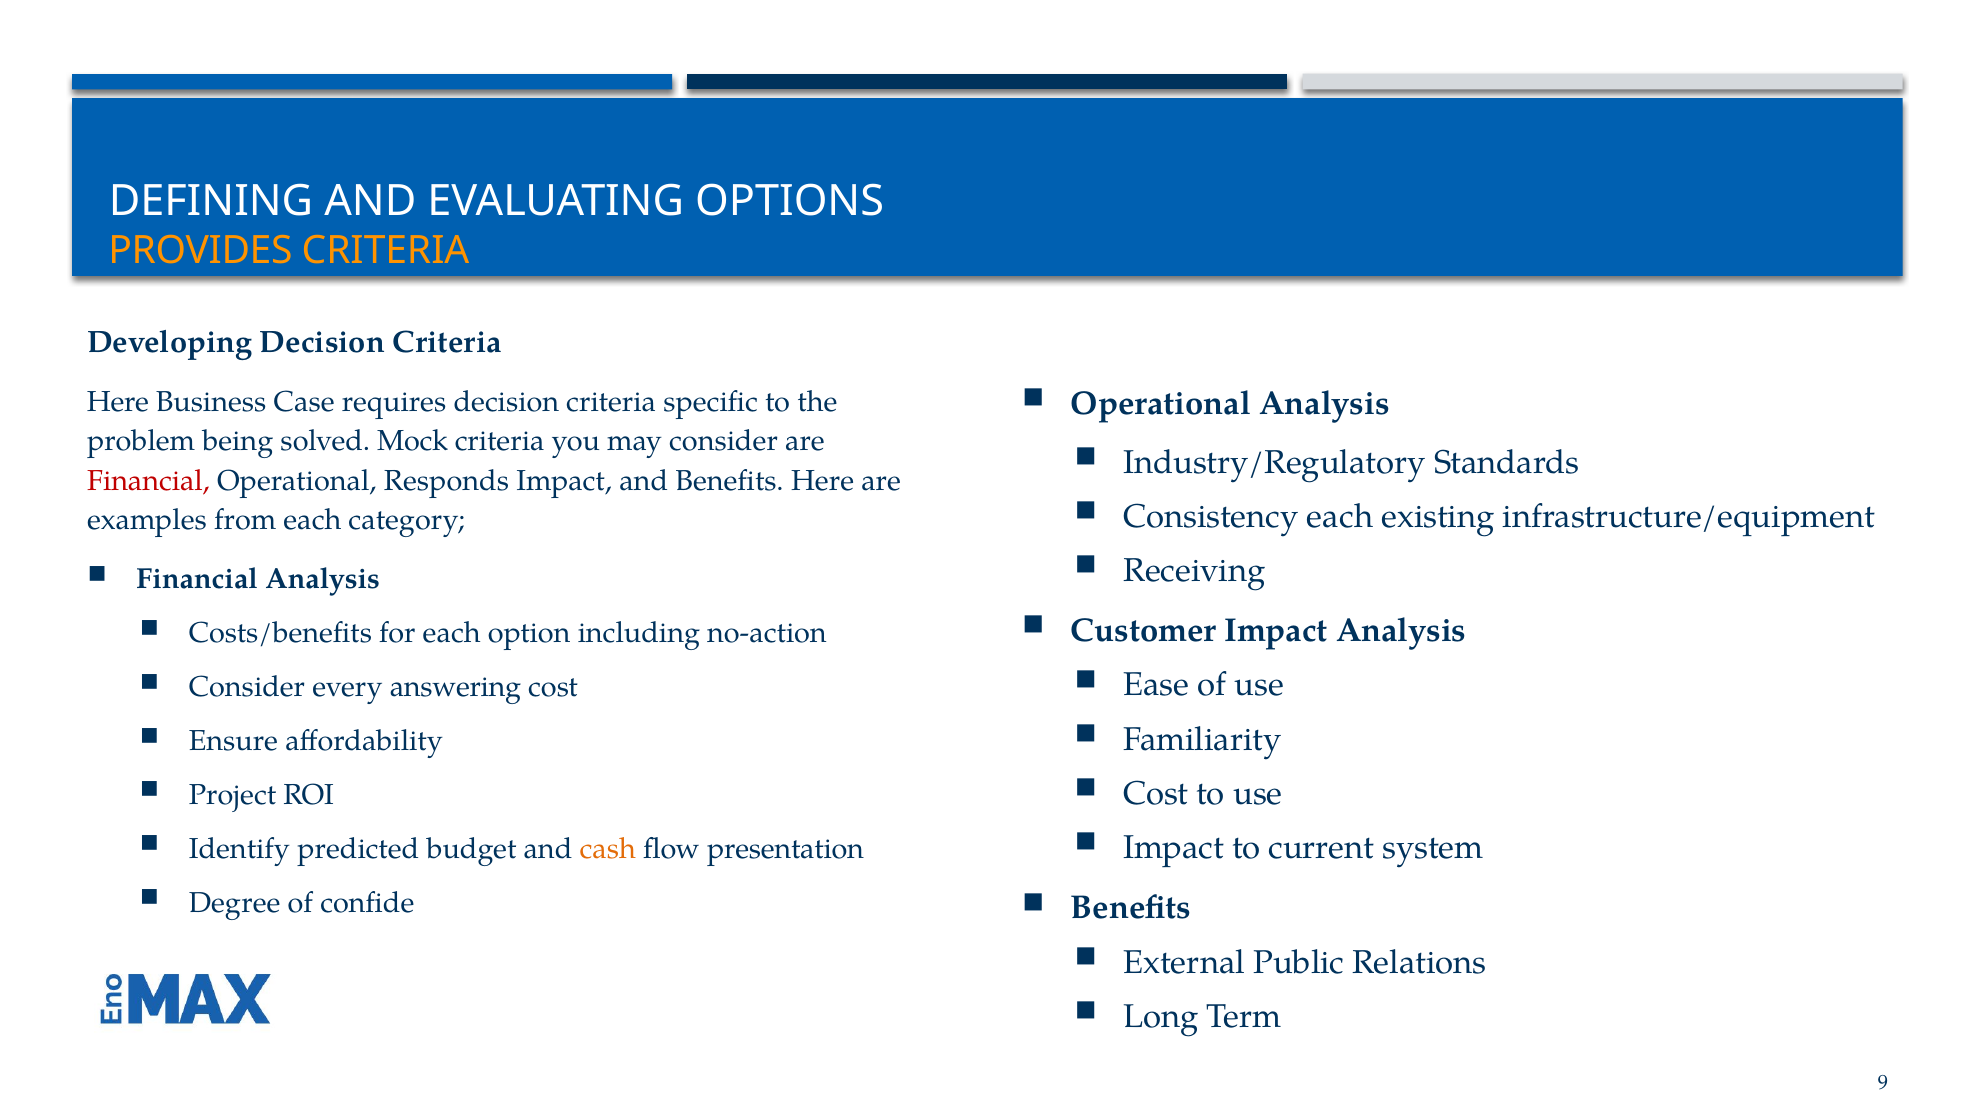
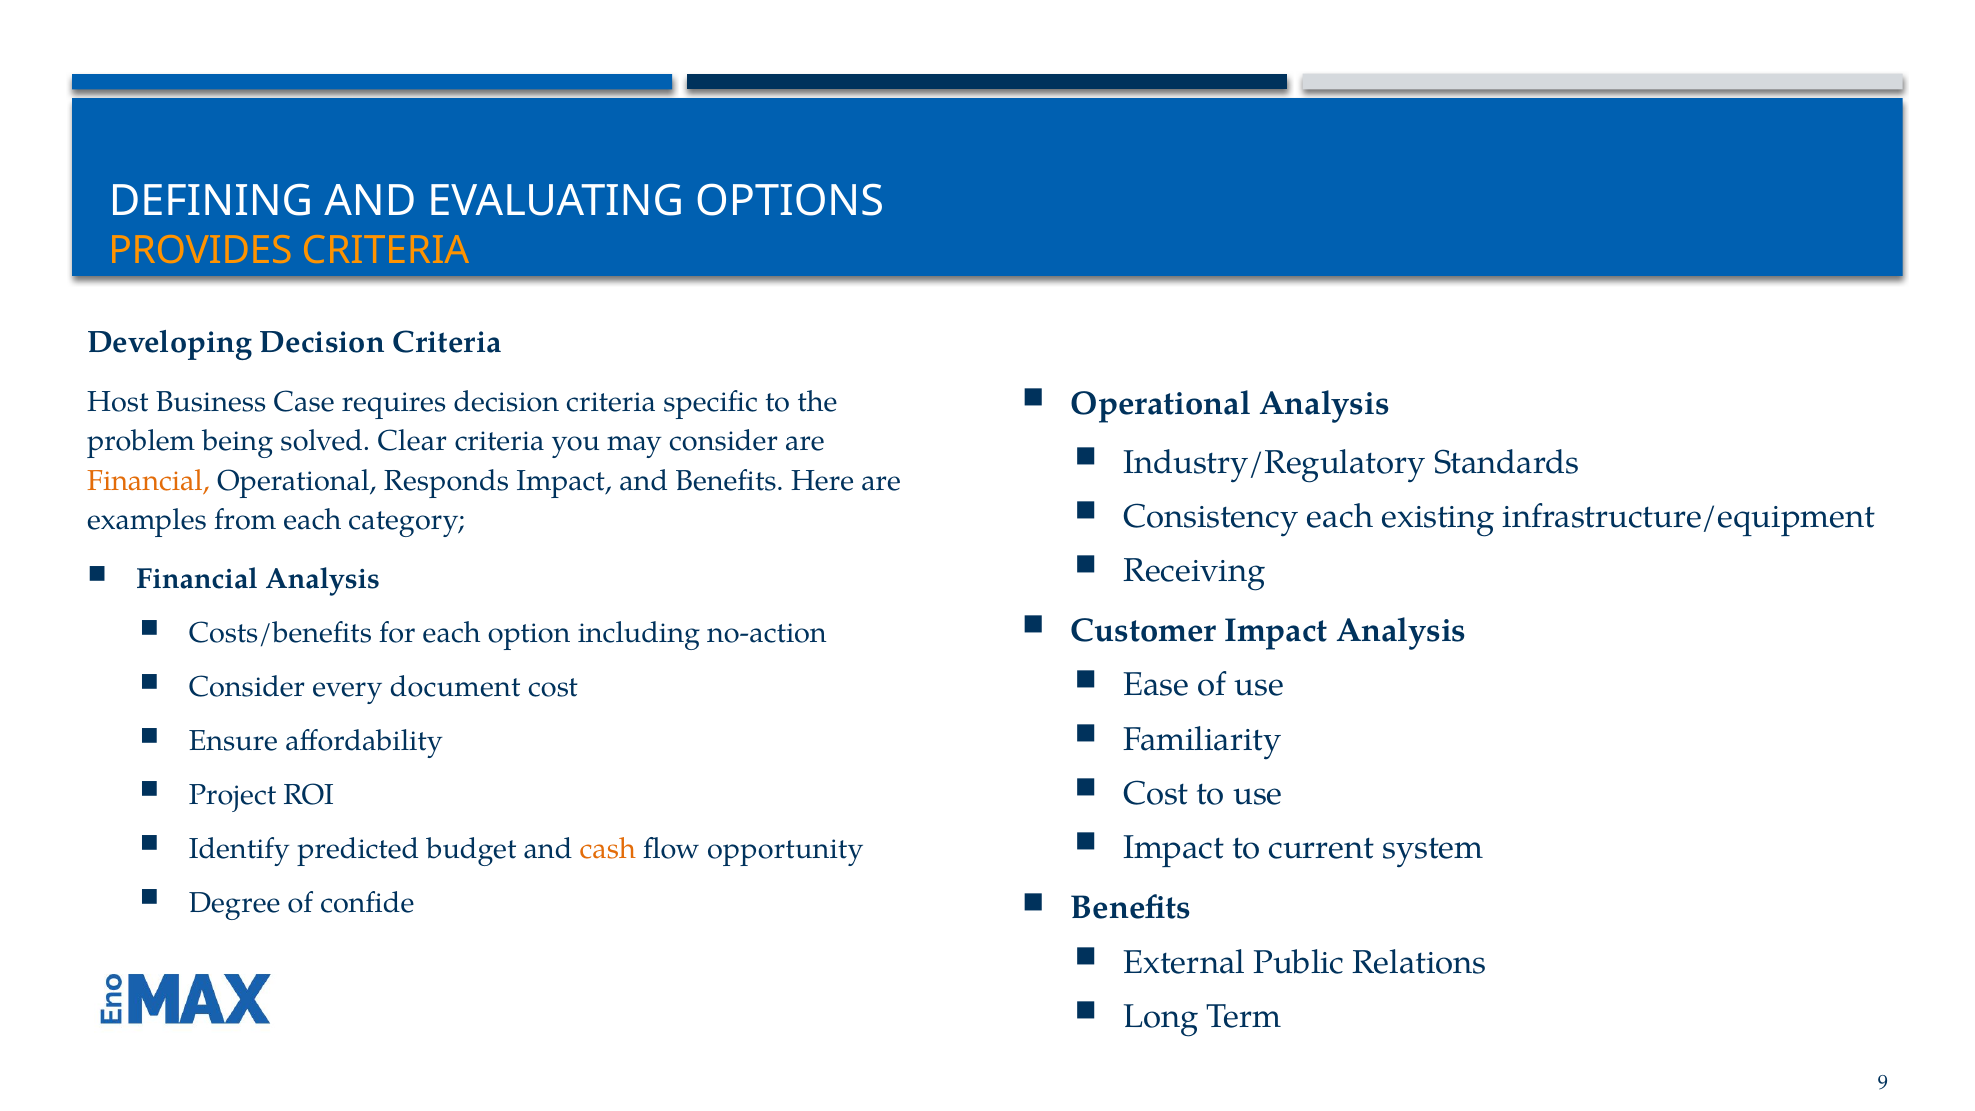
Here: Here -> Host (118, 402)
Mock: Mock -> Clear (412, 441)
Financial colour: red -> orange (148, 481)
answering: answering -> document (455, 687)
presentation: presentation -> opportunity (785, 849)
